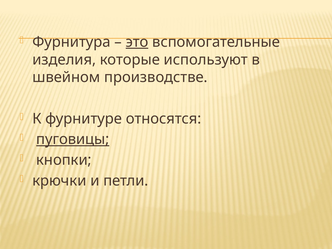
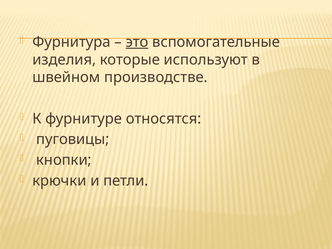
пуговицы underline: present -> none (73, 139)
